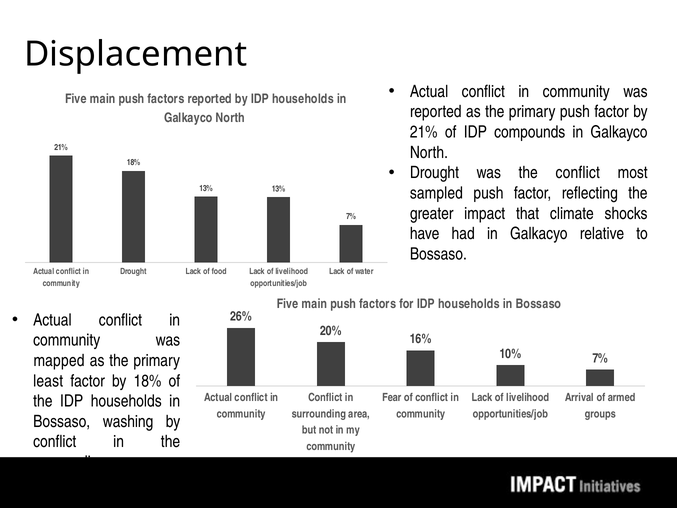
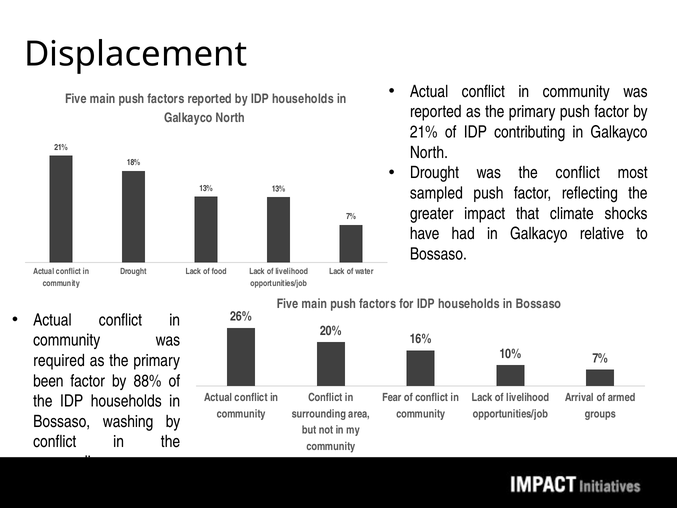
compounds: compounds -> contributing (530, 132)
mapped: mapped -> required (59, 360)
least: least -> been (48, 381)
by 18%: 18% -> 88% (147, 381)
